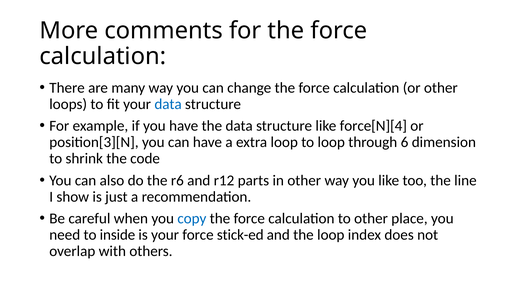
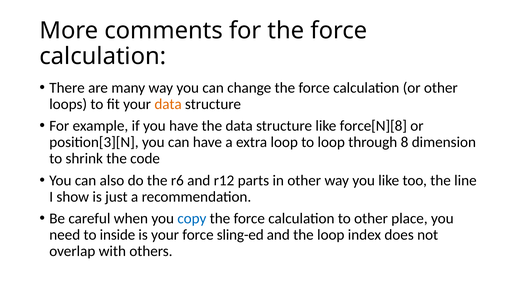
data colour: blue -> orange (168, 104)
force[N][4: force[N][4 -> force[N][8 (373, 126)
6: 6 -> 8 (404, 142)
stick-ed: stick-ed -> sling-ed (240, 235)
